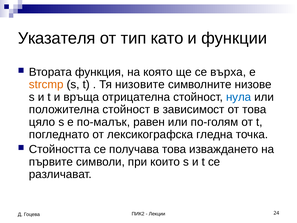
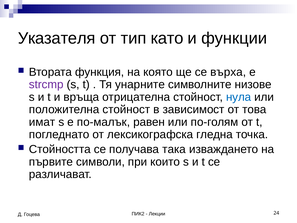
strcmp colour: orange -> purple (46, 84)
низовите: низовите -> унарните (140, 84)
цяло: цяло -> имат (42, 122)
получава това: това -> така (174, 149)
